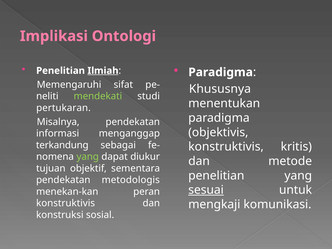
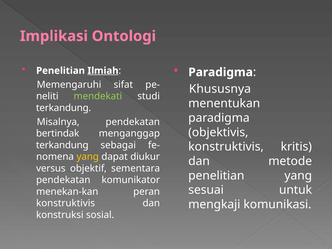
pertukaran: pertukaran -> terkandung (64, 108)
informasi: informasi -> bertindak (58, 134)
yang colour: light green -> yellow (88, 157)
tujuan: tujuan -> versus (51, 168)
metodologis: metodologis -> komunikator (131, 180)
sesuai underline: present -> none (206, 190)
